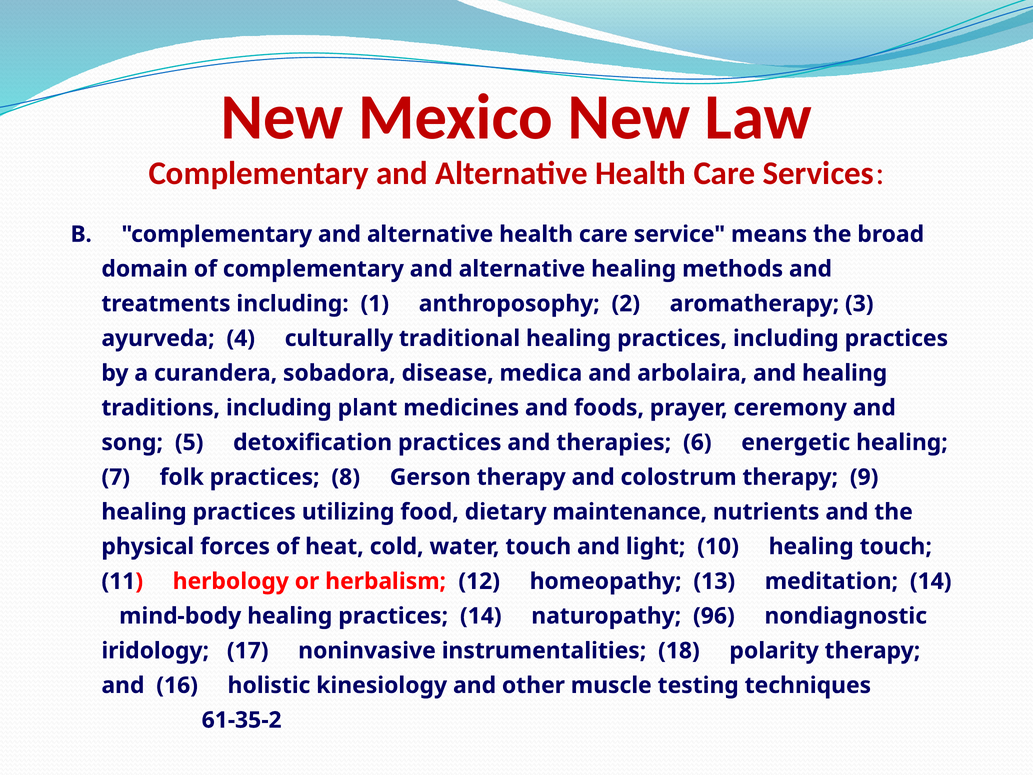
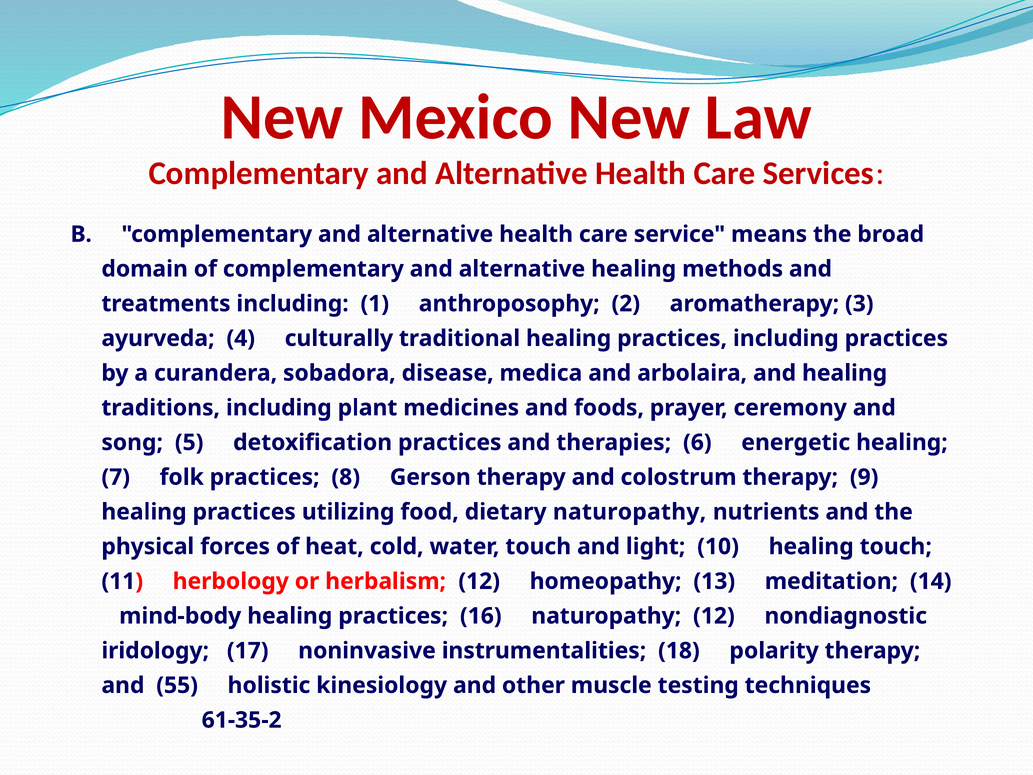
dietary maintenance: maintenance -> naturopathy (630, 512)
practices 14: 14 -> 16 (481, 616)
naturopathy 96: 96 -> 12 (714, 616)
16: 16 -> 55 (177, 685)
